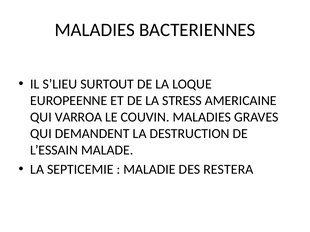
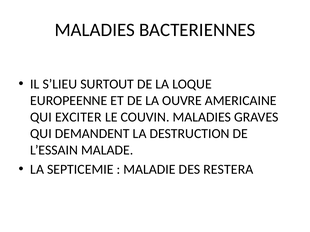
STRESS: STRESS -> OUVRE (182, 101)
VARROA: VARROA -> EXCITER (78, 117)
